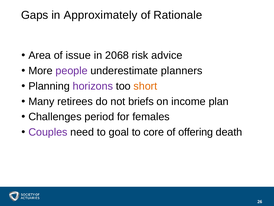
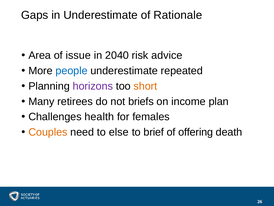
in Approximately: Approximately -> Underestimate (101, 15)
2068: 2068 -> 2040 (117, 55)
people colour: purple -> blue (72, 71)
planners: planners -> repeated (182, 71)
period: period -> health (99, 117)
Couples colour: purple -> orange (48, 132)
goal: goal -> else (119, 132)
core: core -> brief (154, 132)
